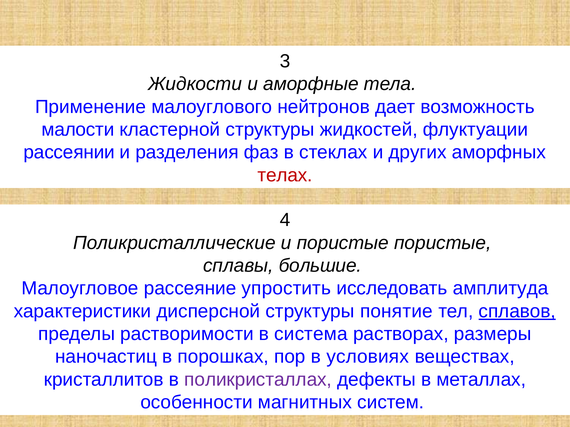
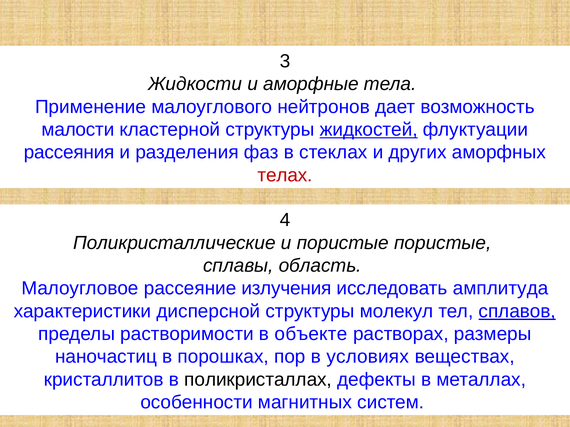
жидкостей underline: none -> present (369, 130)
рассеянии: рассеянии -> рассеяния (69, 153)
большие: большие -> область (320, 266)
упростить: упростить -> излучения (286, 289)
понятие: понятие -> молекул (397, 311)
система: система -> объекте (311, 334)
поликристаллах colour: purple -> black (258, 380)
